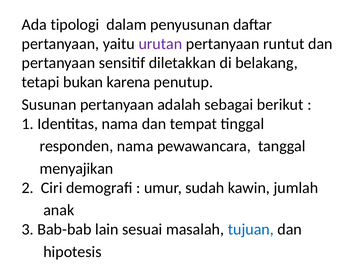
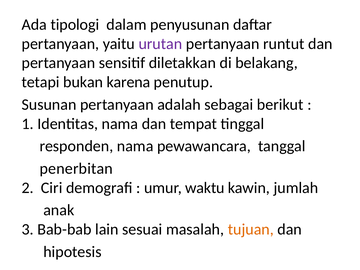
menyajikan: menyajikan -> penerbitan (76, 169)
sudah: sudah -> waktu (205, 188)
tujuan colour: blue -> orange (251, 229)
